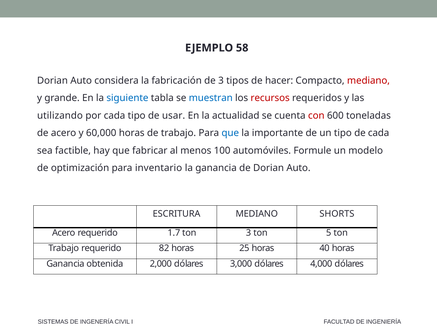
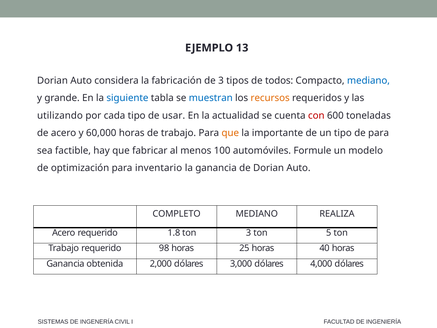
58: 58 -> 13 (242, 48)
hacer: hacer -> todos (279, 81)
mediano colour: red -> blue (369, 81)
recursos colour: red -> orange (270, 98)
que colour: blue -> orange (230, 133)
de cada: cada -> para (379, 133)
ESCRITURA: ESCRITURA -> COMPLETO (177, 214)
SHORTS: SHORTS -> REALIZA (337, 214)
1.7: 1.7 -> 1.8 (174, 233)
82: 82 -> 98 (164, 248)
